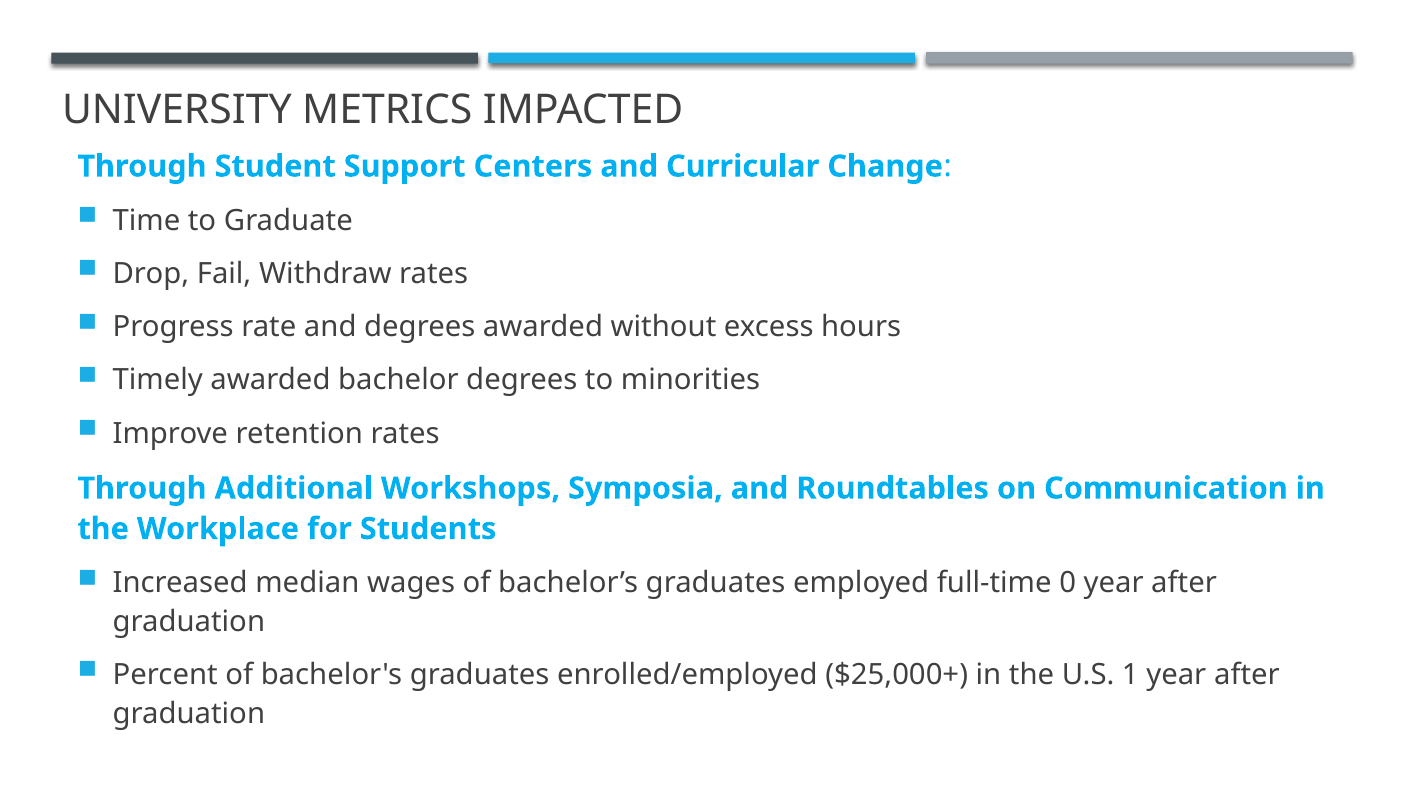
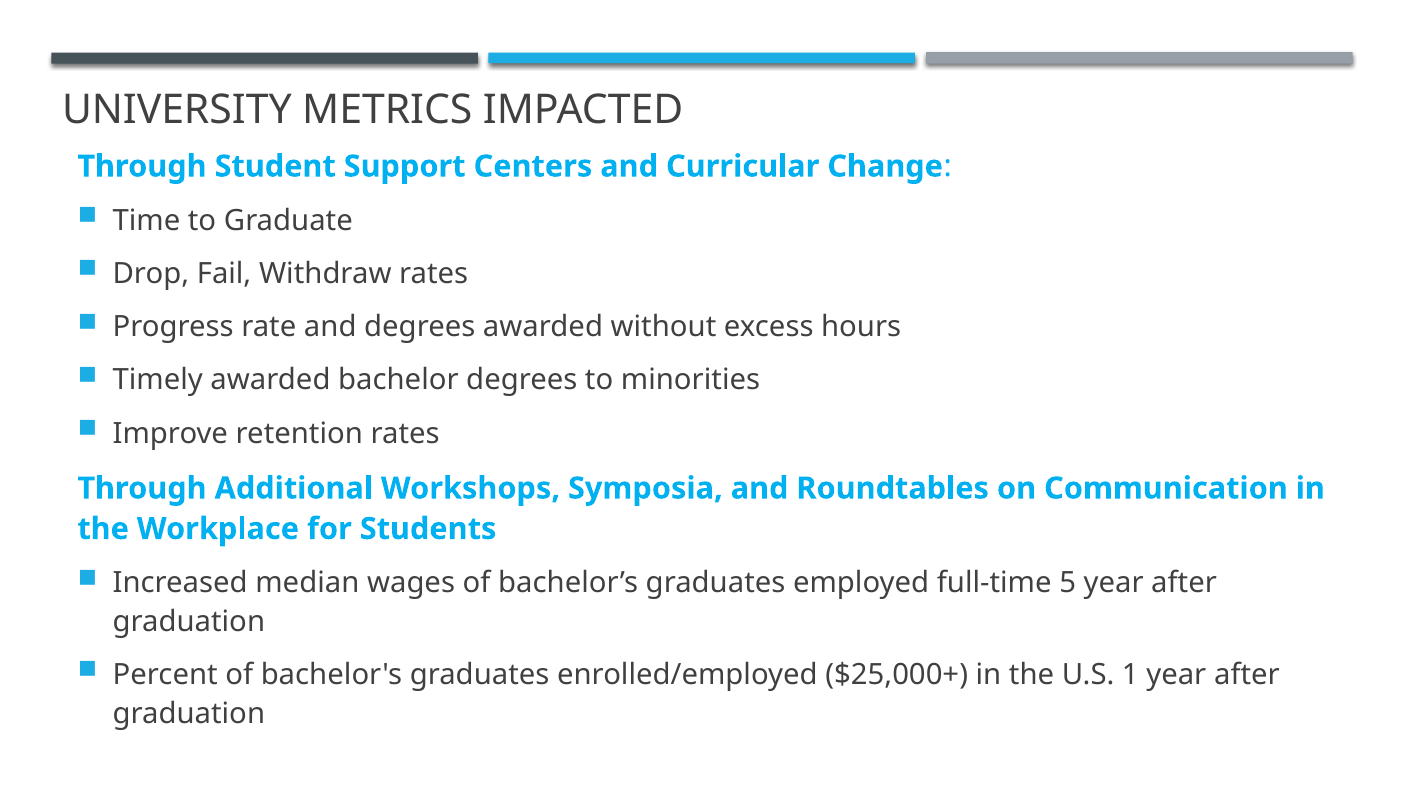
0: 0 -> 5 (1068, 583)
